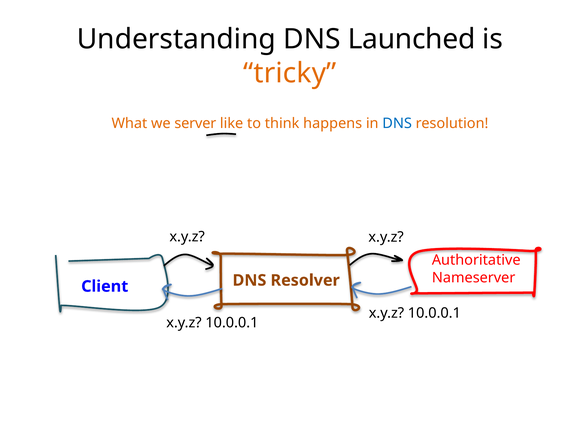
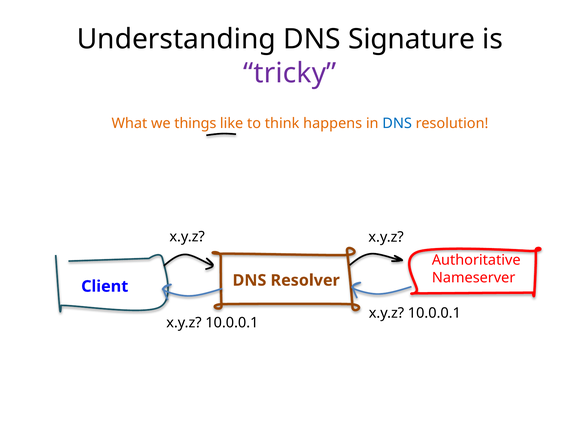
Launched: Launched -> Signature (412, 39)
tricky colour: orange -> purple (290, 73)
server: server -> things (195, 123)
